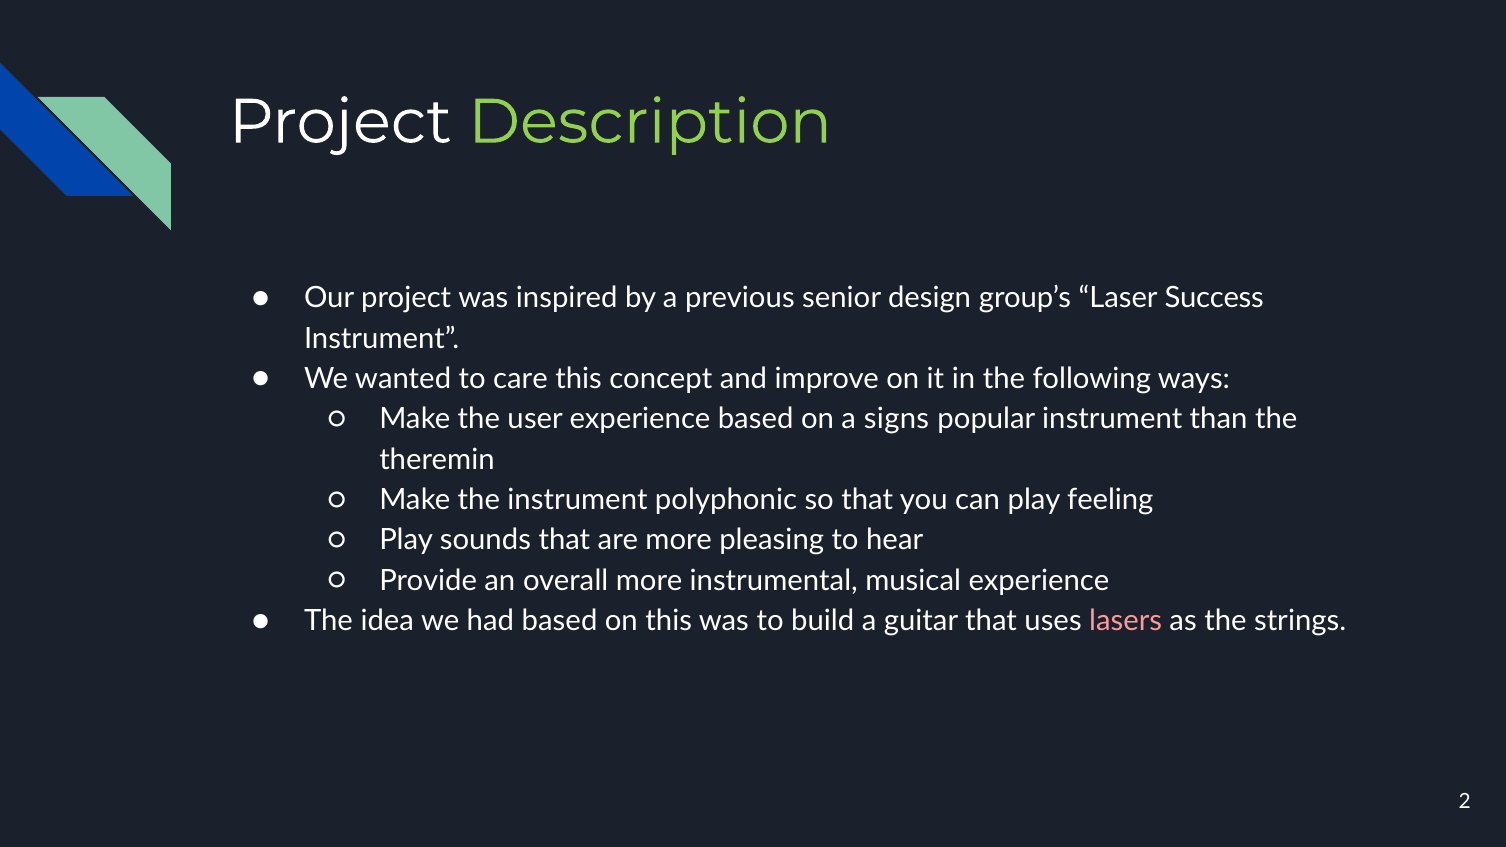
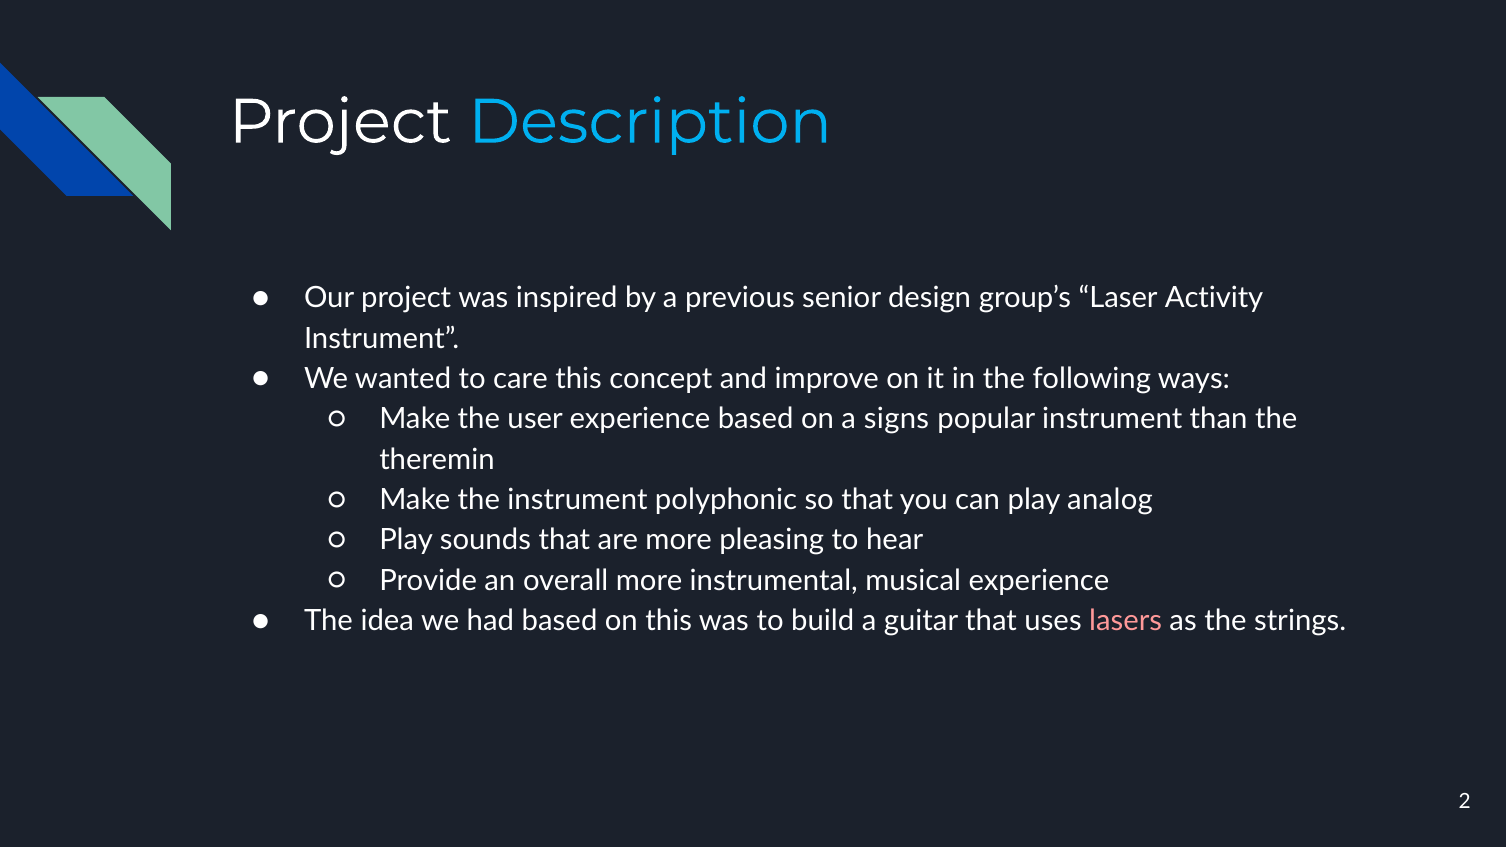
Description colour: light green -> light blue (650, 122)
Success: Success -> Activity (1214, 298)
feeling: feeling -> analog (1110, 500)
